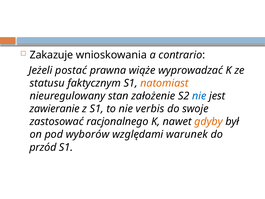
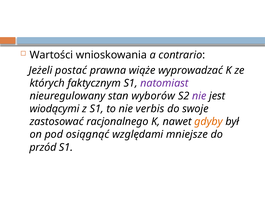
Zakazuje: Zakazuje -> Wartości (51, 55)
statusu: statusu -> których (47, 83)
natomiast colour: orange -> purple (164, 83)
założenie: założenie -> wyborów (153, 96)
nie colour: blue -> purple (199, 96)
zawieranie: zawieranie -> wiodącymi (55, 109)
wyborów: wyborów -> osiągnąć (88, 134)
warunek: warunek -> mniejsze (187, 134)
